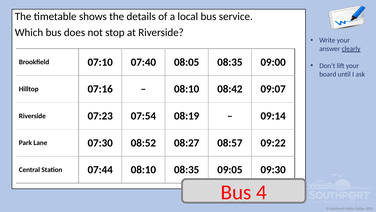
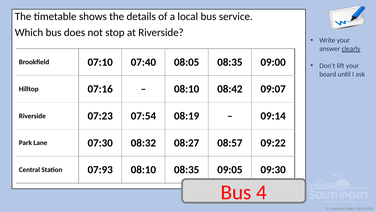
08:52: 08:52 -> 08:32 (143, 143)
07:44: 07:44 -> 07:93 (100, 169)
